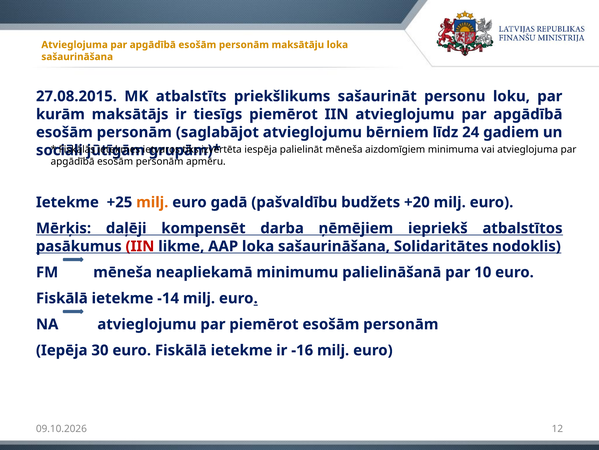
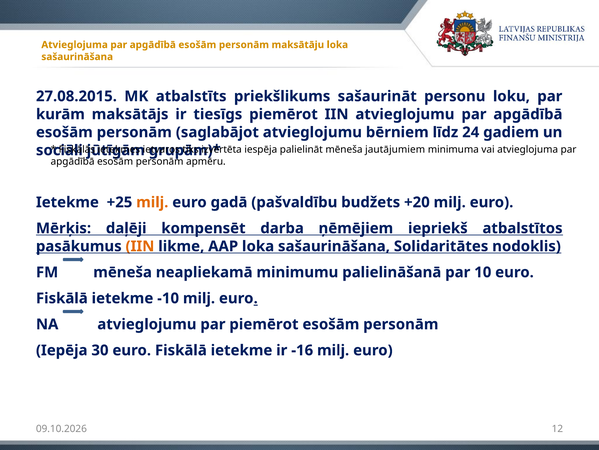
aizdomīgiem: aizdomīgiem -> jautājumiem (395, 149)
IIN colour: red -> orange (140, 246)
-14: -14 -> -10 (168, 298)
